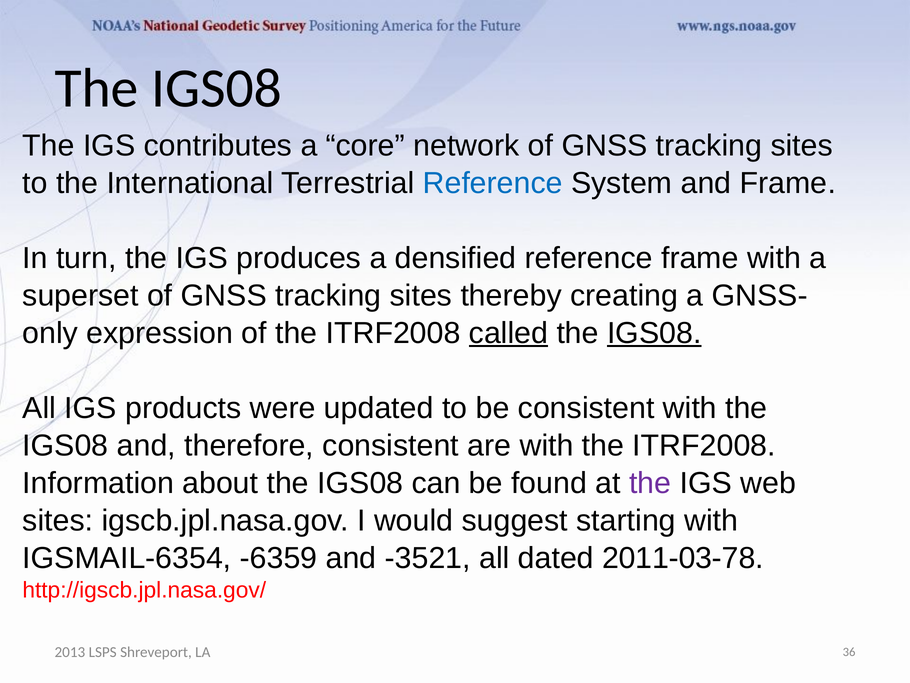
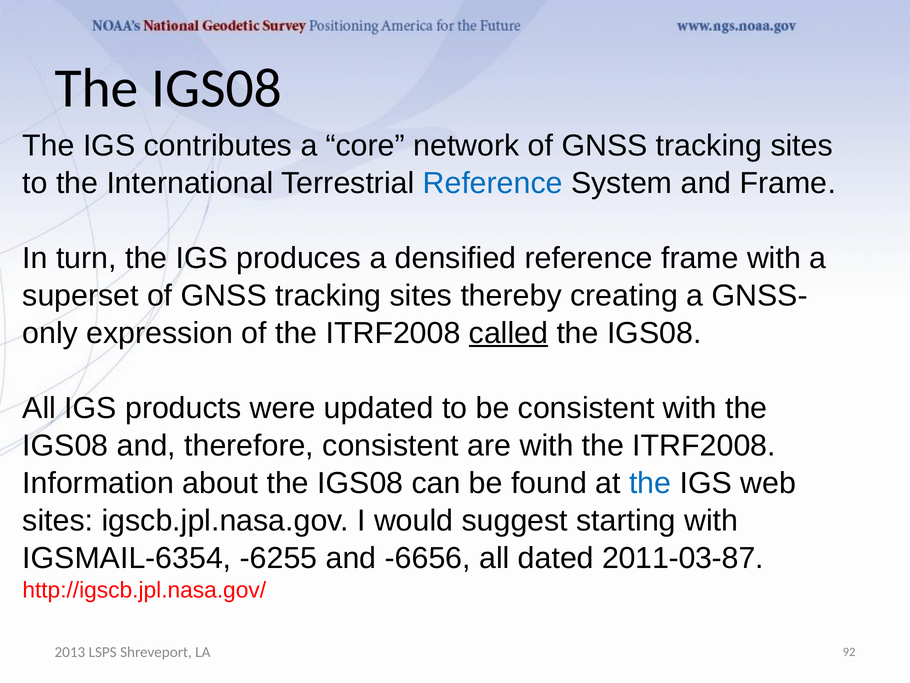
IGS08 underline: present -> none (654, 333)
the colour: purple -> blue (650, 483)
‐6359: ‐6359 -> ‐6255 (279, 558)
‐3521: ‐3521 -> ‐6656 (428, 558)
2011‐03‐78: 2011‐03‐78 -> 2011‐03‐87 (683, 558)
36: 36 -> 92 (849, 652)
